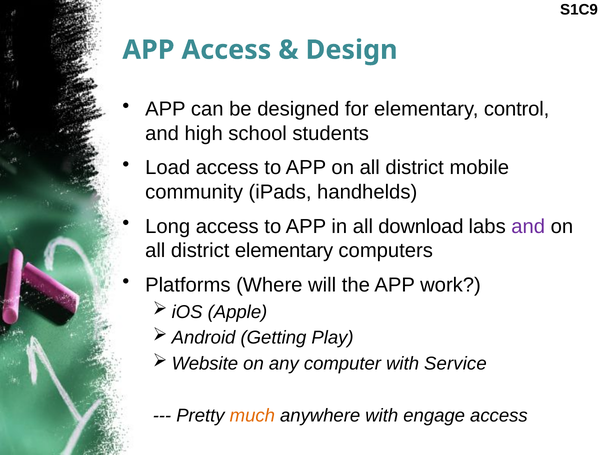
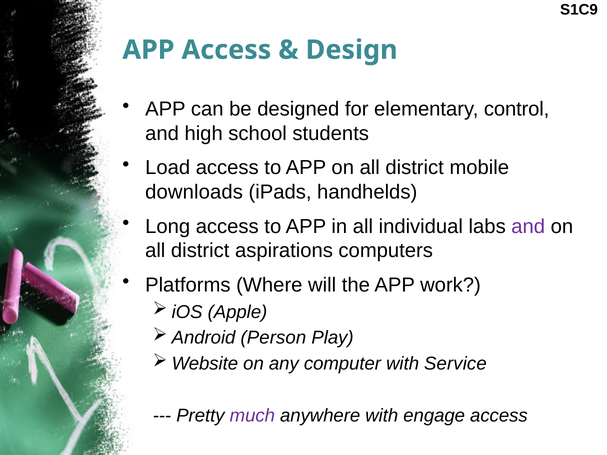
community: community -> downloads (194, 192)
download: download -> individual (421, 227)
district elementary: elementary -> aspirations (284, 251)
Getting: Getting -> Person (273, 338)
much colour: orange -> purple (252, 416)
